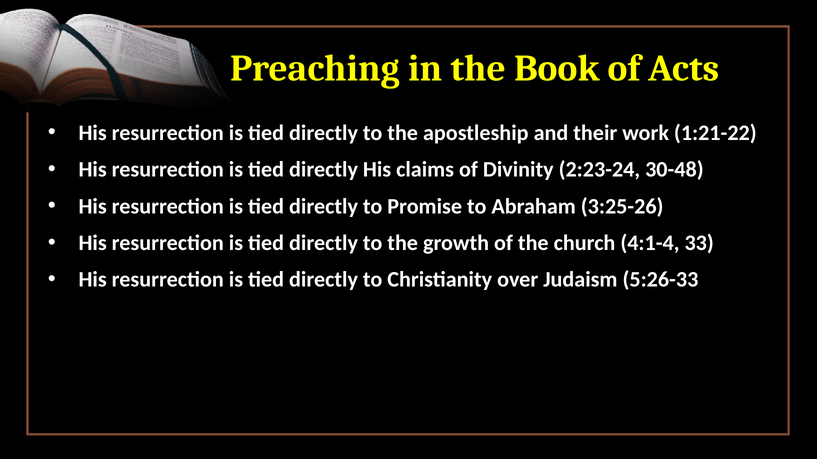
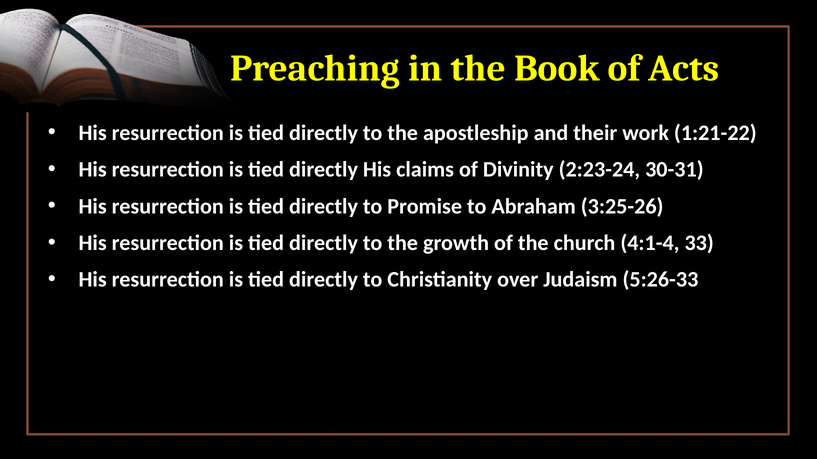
30-48: 30-48 -> 30-31 (674, 170)
